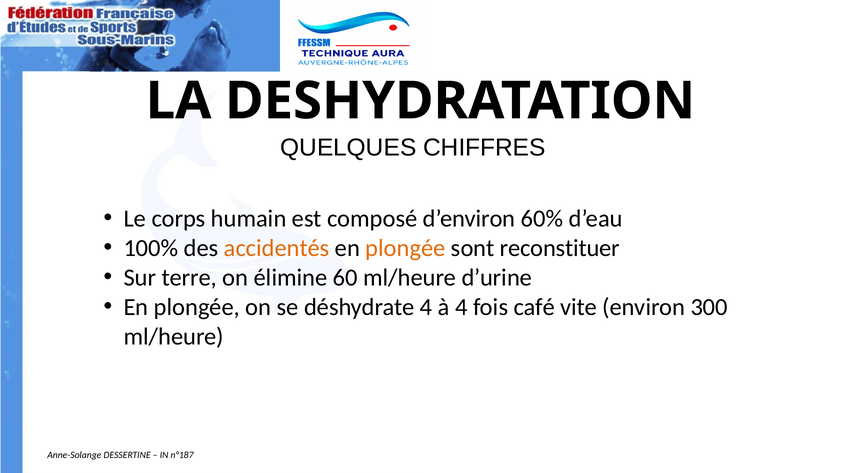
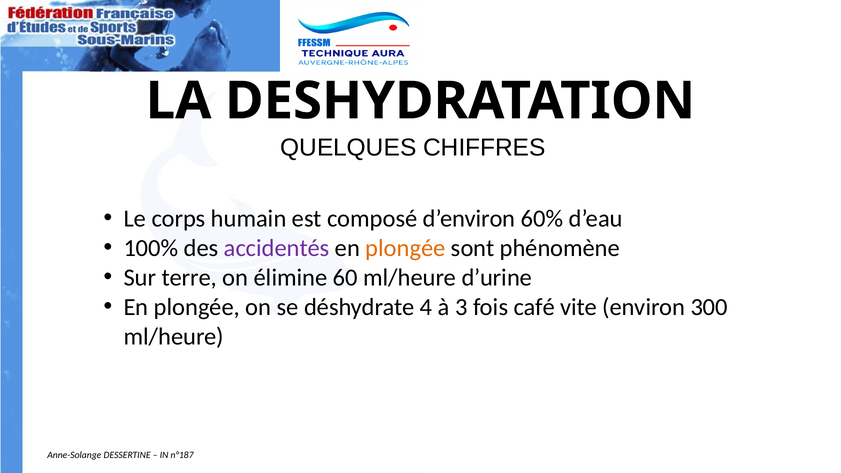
accidentés colour: orange -> purple (277, 248)
reconstituer: reconstituer -> phénomène (560, 248)
à 4: 4 -> 3 (461, 307)
